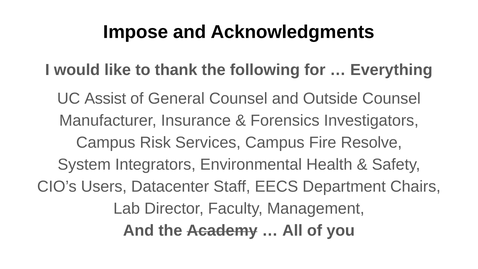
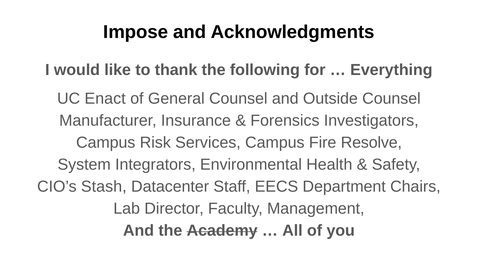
Assist: Assist -> Enact (105, 99)
Users: Users -> Stash (104, 187)
